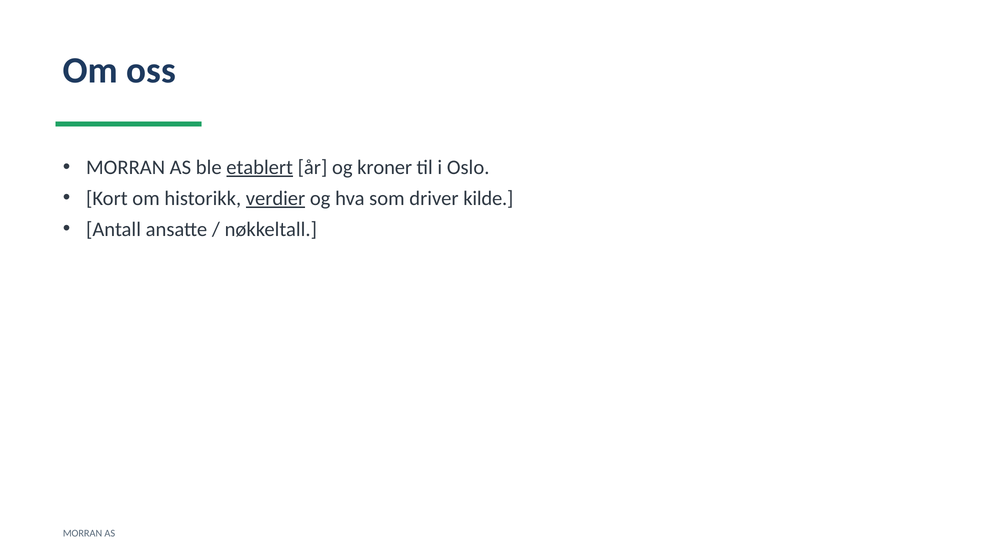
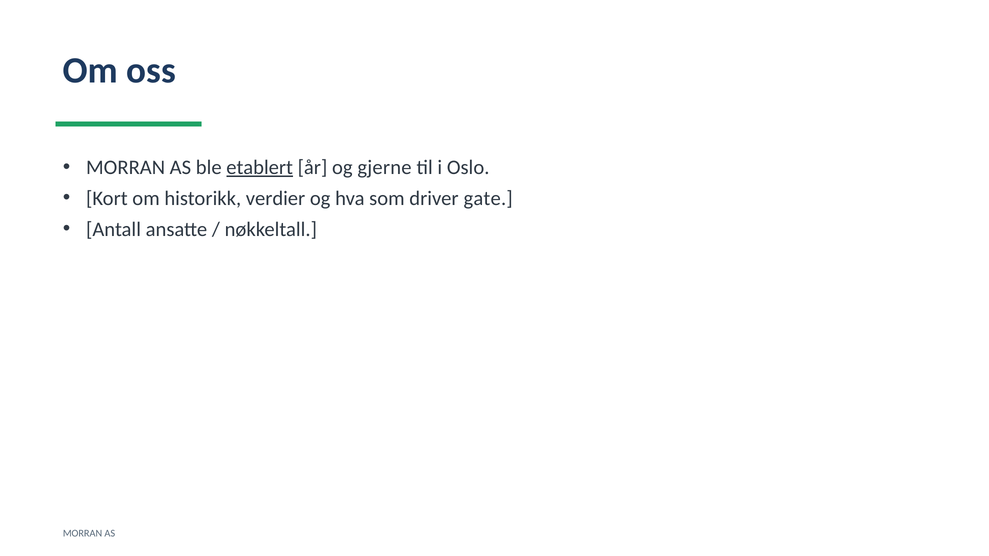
kroner: kroner -> gjerne (384, 168)
verdier underline: present -> none (276, 198)
kilde: kilde -> gate (488, 198)
